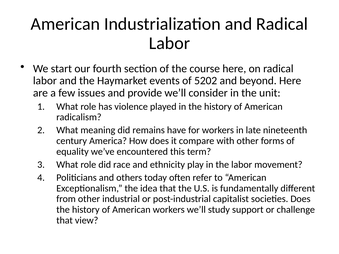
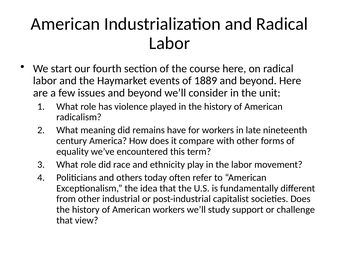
5202: 5202 -> 1889 (206, 81)
issues and provide: provide -> beyond (145, 93)
